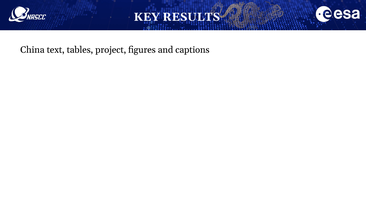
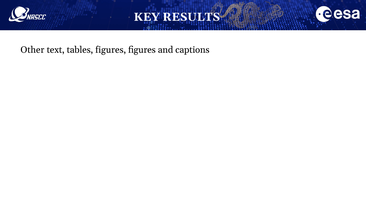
China: China -> Other (32, 50)
tables project: project -> figures (111, 50)
